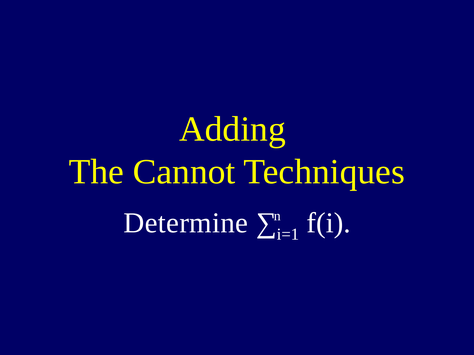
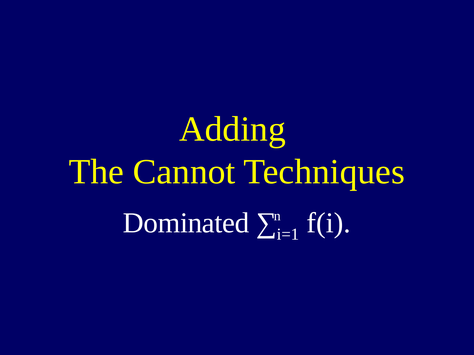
Determine: Determine -> Dominated (186, 223)
